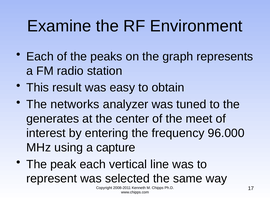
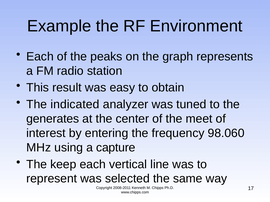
Examine: Examine -> Example (59, 26)
networks: networks -> indicated (75, 105)
96.000: 96.000 -> 98.060 (226, 133)
peak: peak -> keep (63, 165)
